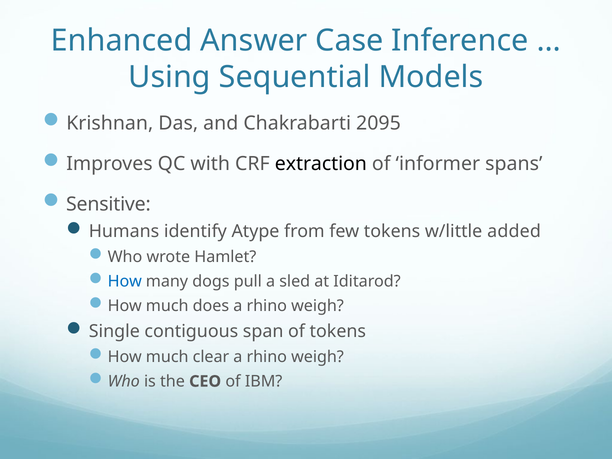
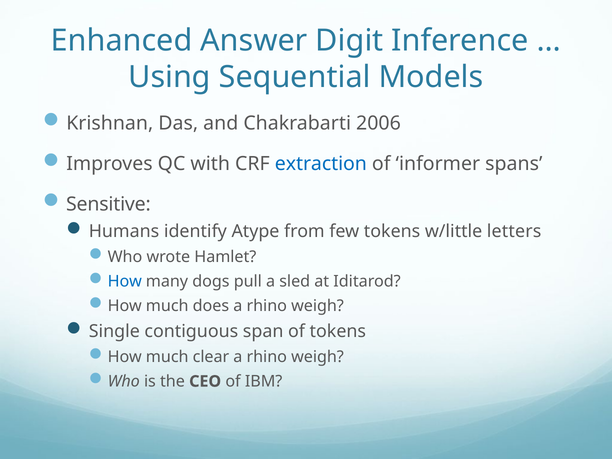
Case: Case -> Digit (349, 41)
2095: 2095 -> 2006 (378, 123)
extraction colour: black -> blue (321, 164)
added: added -> letters (514, 232)
